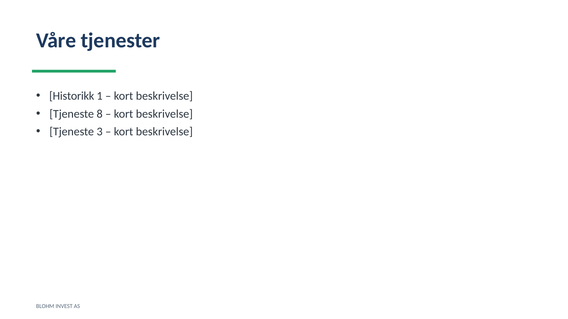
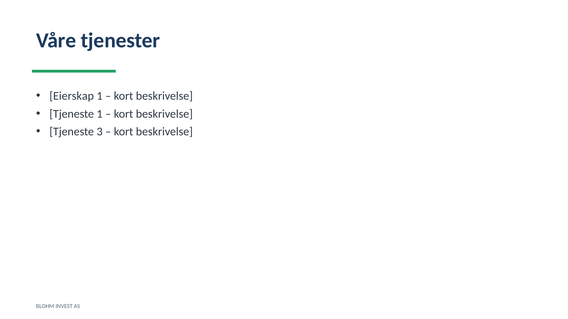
Historikk: Historikk -> Eierskap (72, 96)
Tjeneste 8: 8 -> 1 (100, 114)
